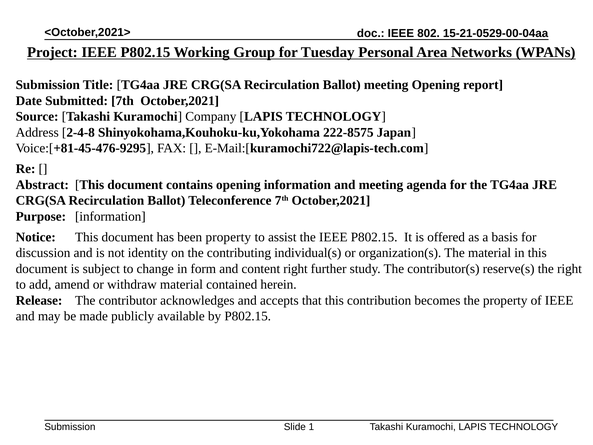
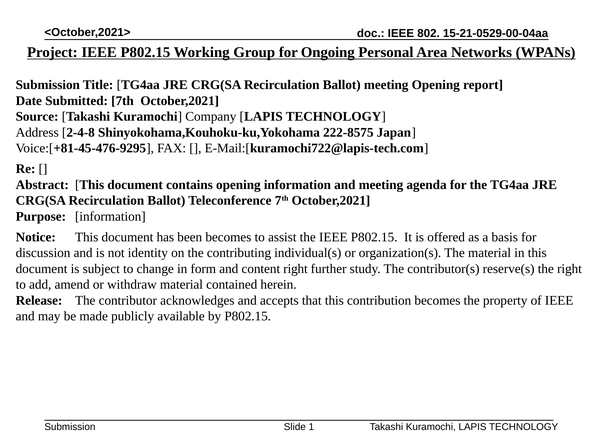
Tuesday: Tuesday -> Ongoing (328, 52)
been property: property -> becomes (228, 237)
